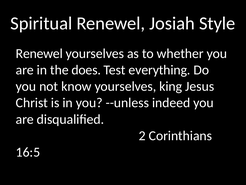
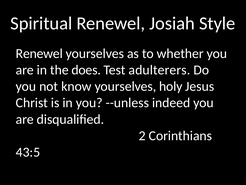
everything: everything -> adulterers (159, 70)
king: king -> holy (171, 86)
16:5: 16:5 -> 43:5 (28, 152)
